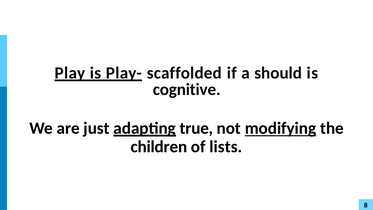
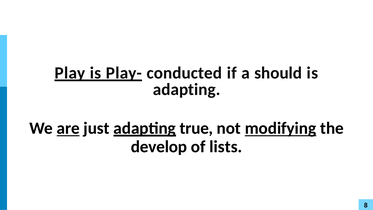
scaffolded: scaffolded -> conducted (184, 73)
cognitive: cognitive -> adapting (187, 89)
are underline: none -> present (68, 128)
children: children -> develop (159, 147)
